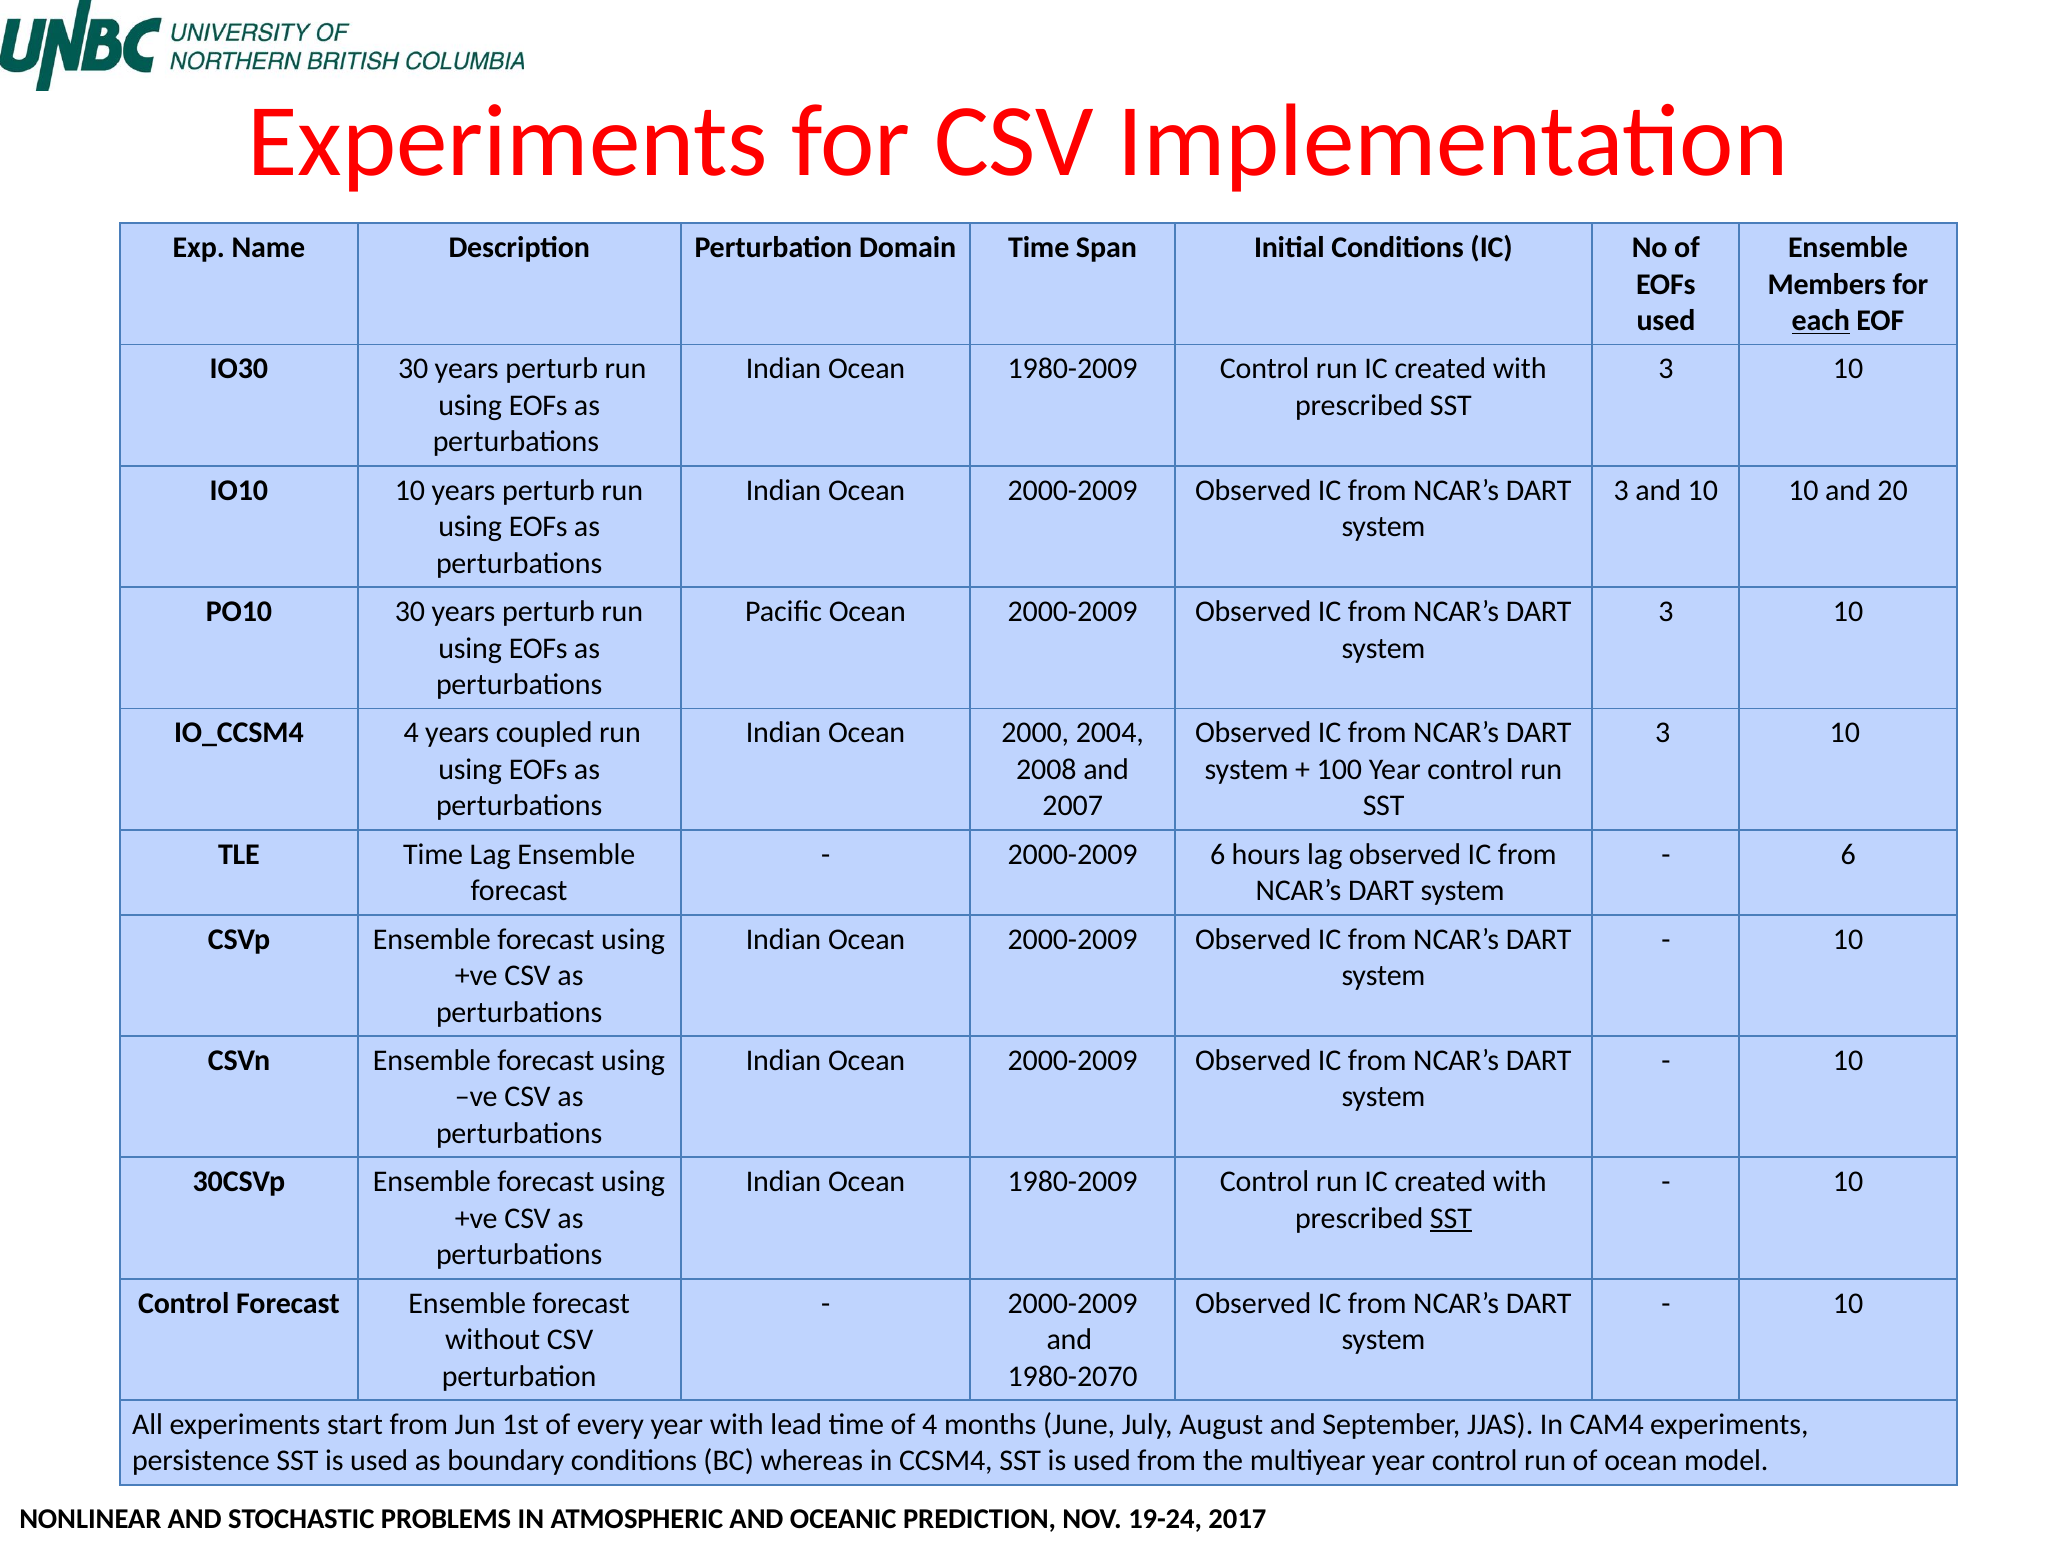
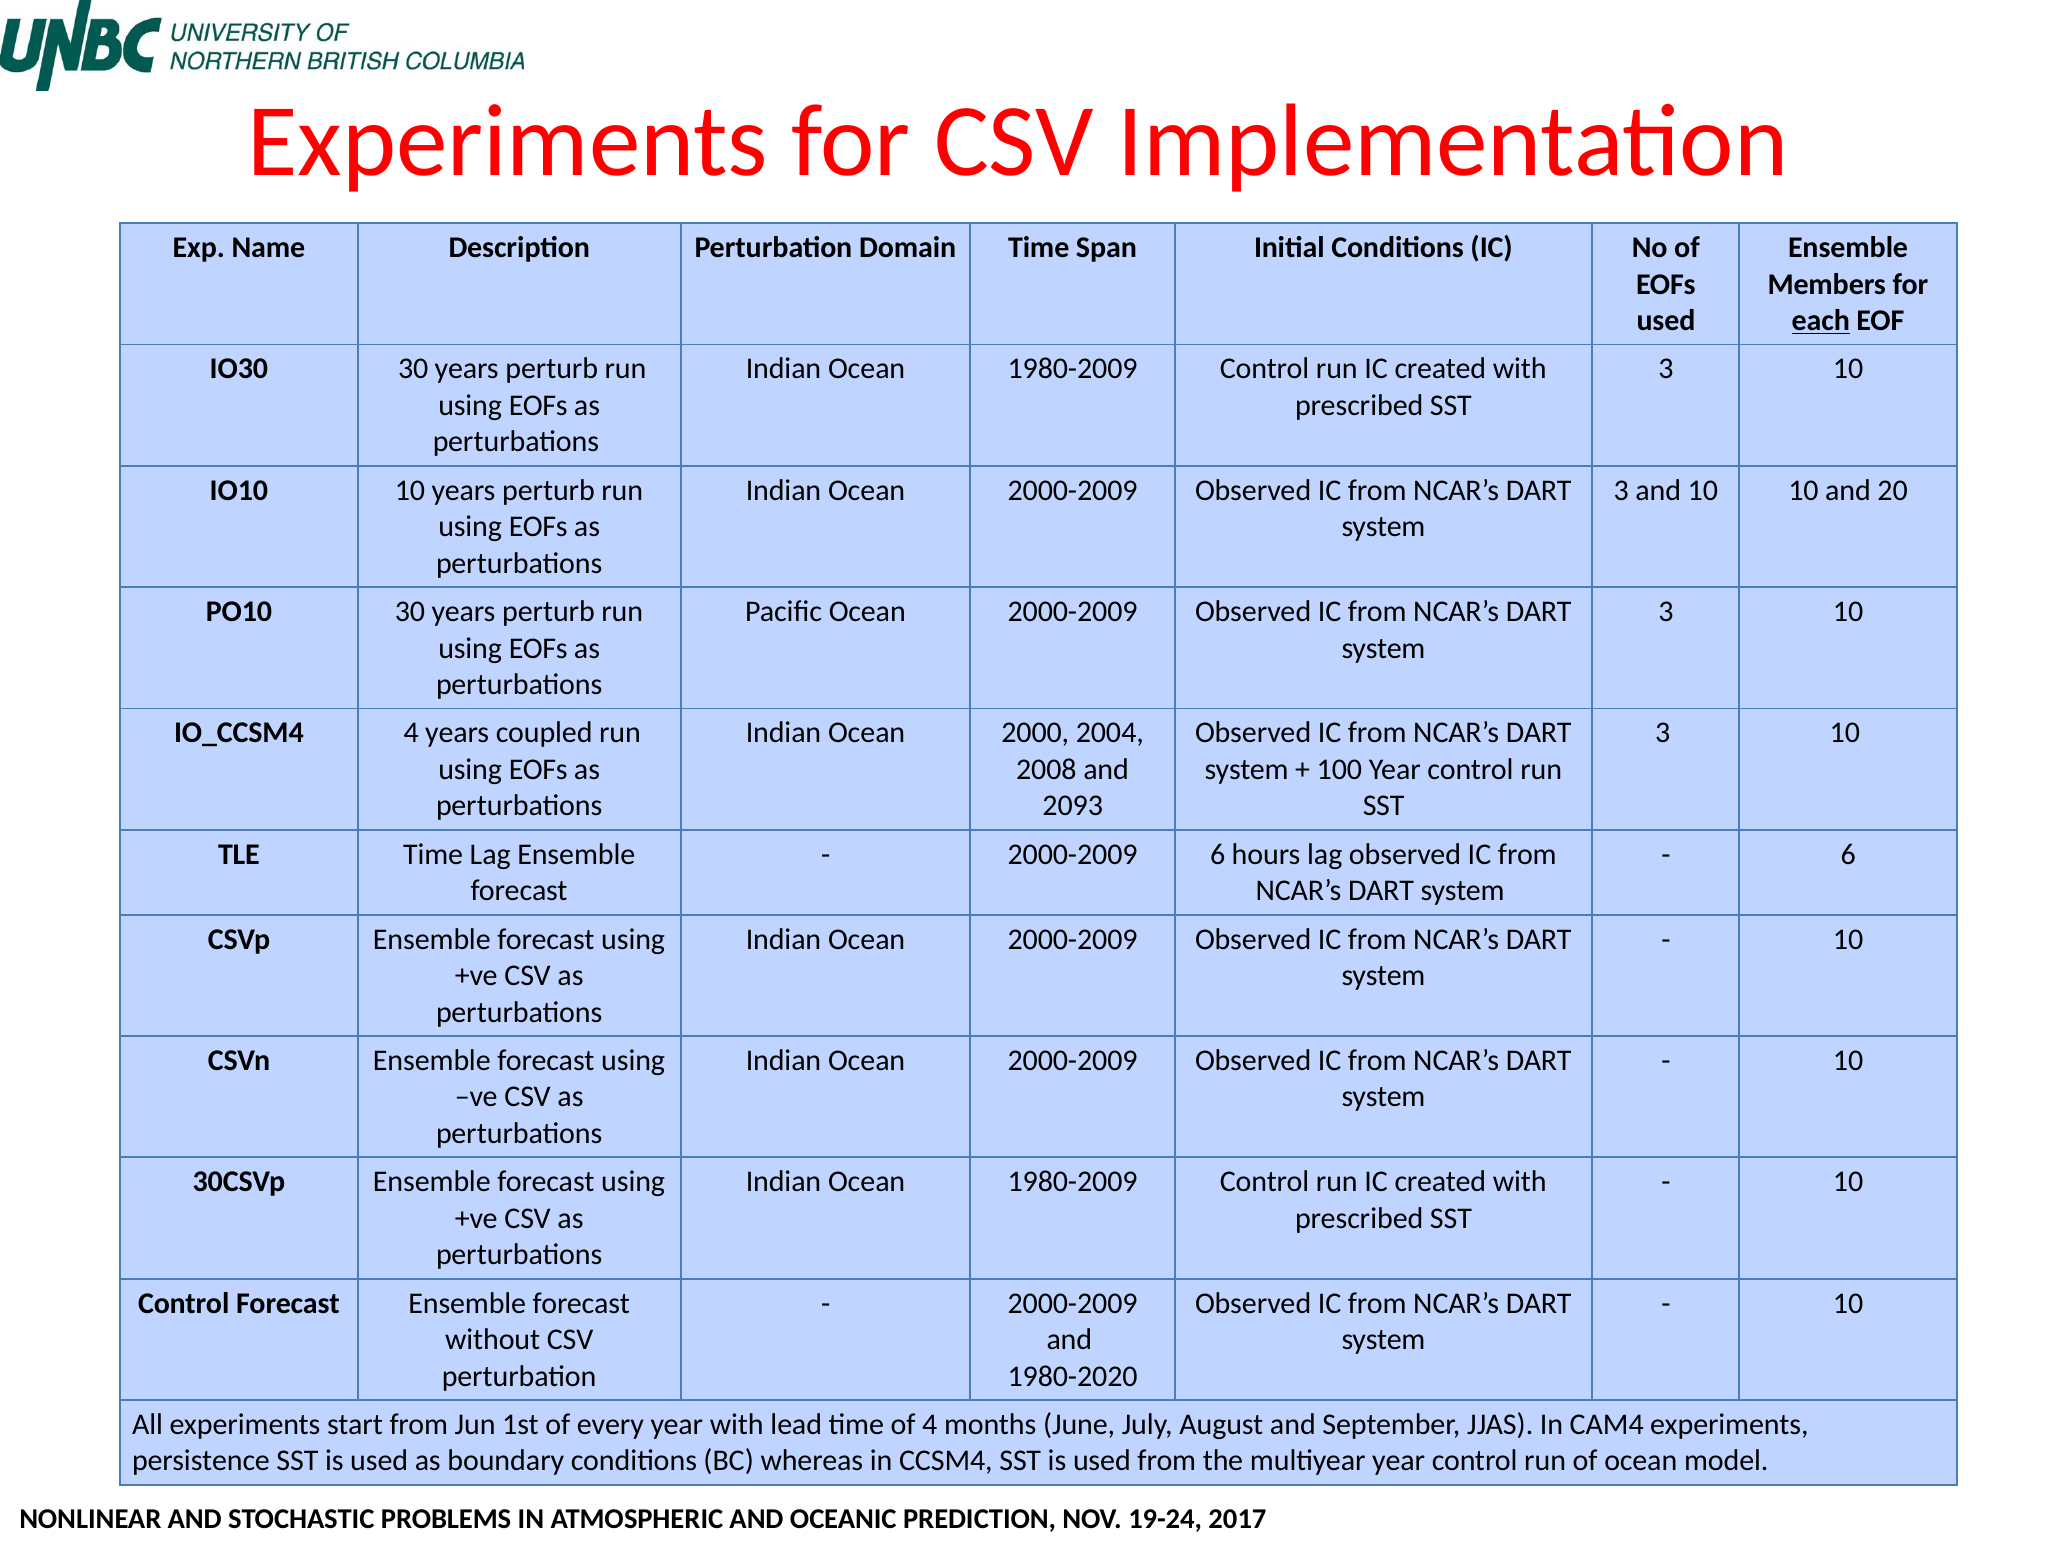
2007: 2007 -> 2093 (1073, 806)
SST underline: present -> none (1451, 1218)
1980-2070: 1980-2070 -> 1980-2020 (1073, 1376)
